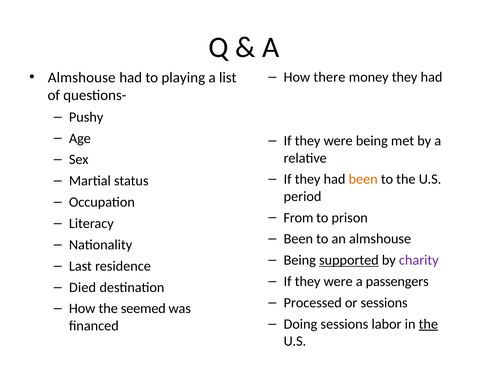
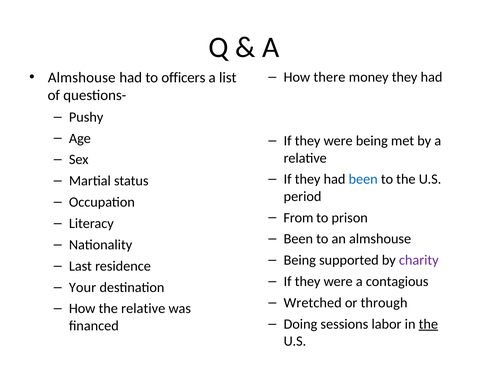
playing: playing -> officers (183, 78)
been colour: orange -> blue (363, 179)
supported underline: present -> none (349, 260)
passengers: passengers -> contagious (397, 282)
Died: Died -> Your (83, 287)
Processed: Processed -> Wretched (313, 303)
or sessions: sessions -> through (384, 303)
the seemed: seemed -> relative (143, 309)
